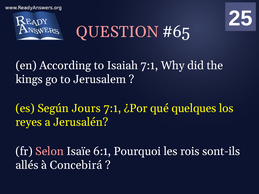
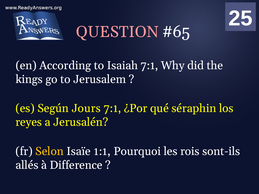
quelques: quelques -> séraphin (194, 108)
Selon colour: pink -> yellow (50, 151)
6:1: 6:1 -> 1:1 (102, 151)
Concebirá: Concebirá -> Difference (76, 165)
